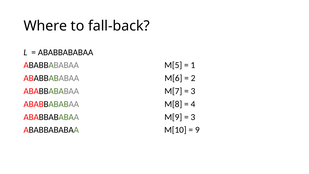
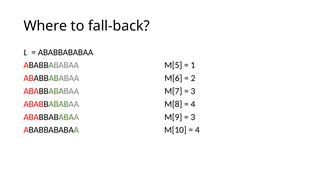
9: 9 -> 4 (197, 130)
